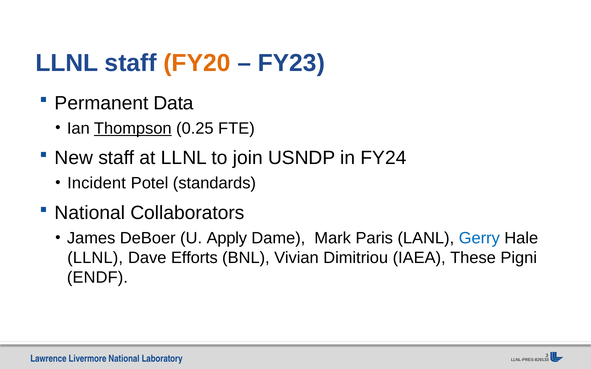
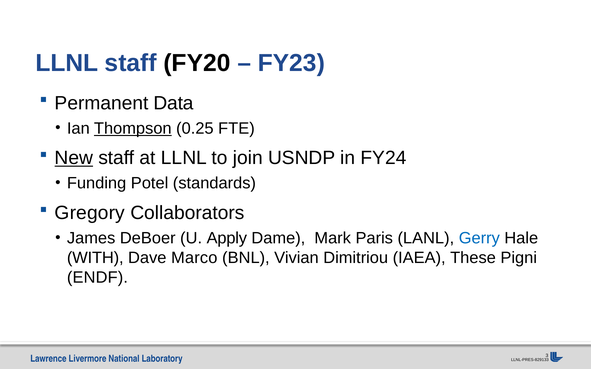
FY20 colour: orange -> black (197, 63)
New underline: none -> present (74, 158)
Incident: Incident -> Funding (97, 183)
National: National -> Gregory (90, 213)
LLNL: LLNL -> WITH (95, 258)
Efforts: Efforts -> Marco (194, 258)
